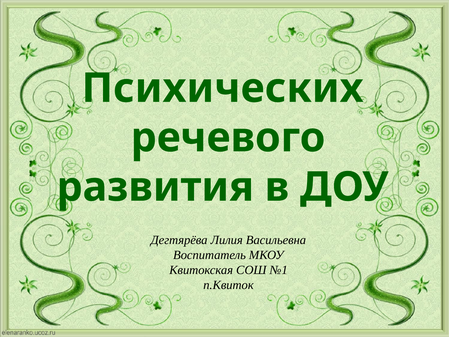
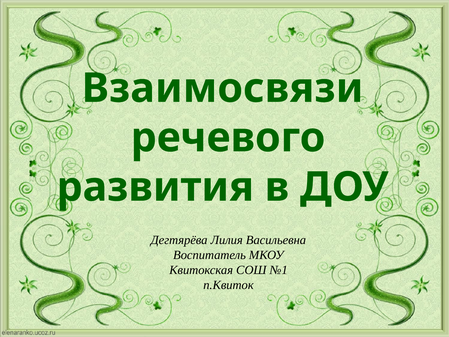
Психических: Психических -> Взаимосвязи (223, 88)
